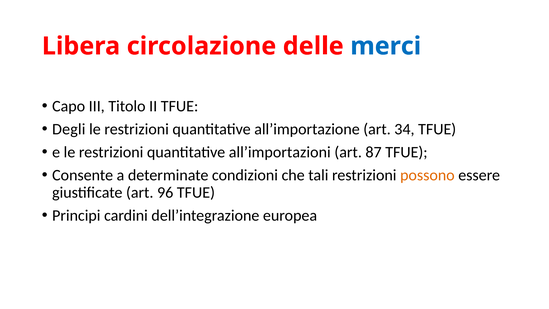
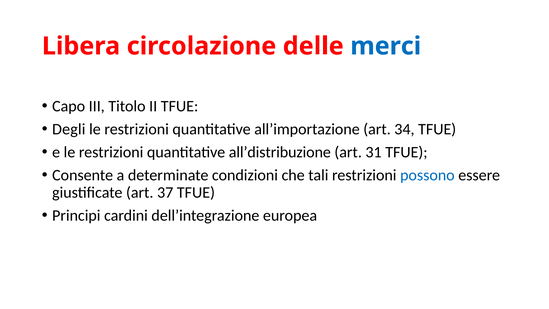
all’importazioni: all’importazioni -> all’distribuzione (280, 152)
87: 87 -> 31 (374, 152)
possono colour: orange -> blue (427, 175)
96: 96 -> 37 (165, 192)
